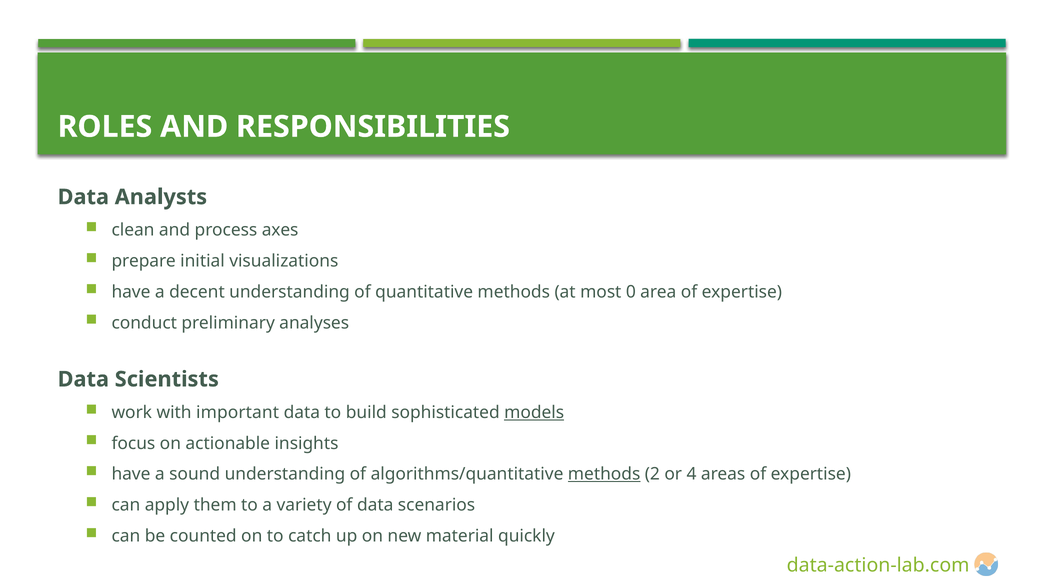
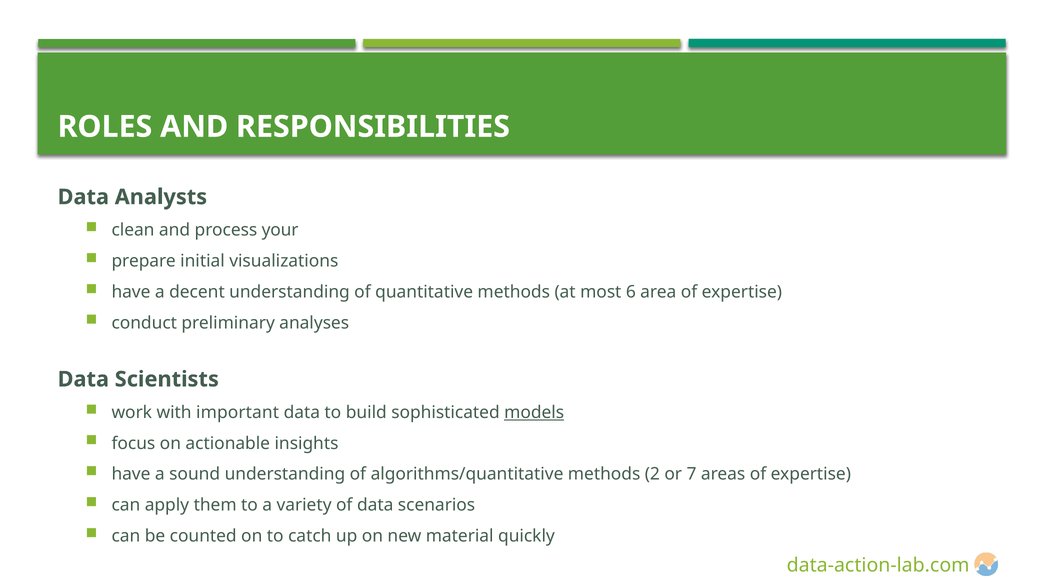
axes: axes -> your (280, 230)
0: 0 -> 6 (631, 292)
methods underline: present -> none (604, 474)
4: 4 -> 7 (692, 474)
